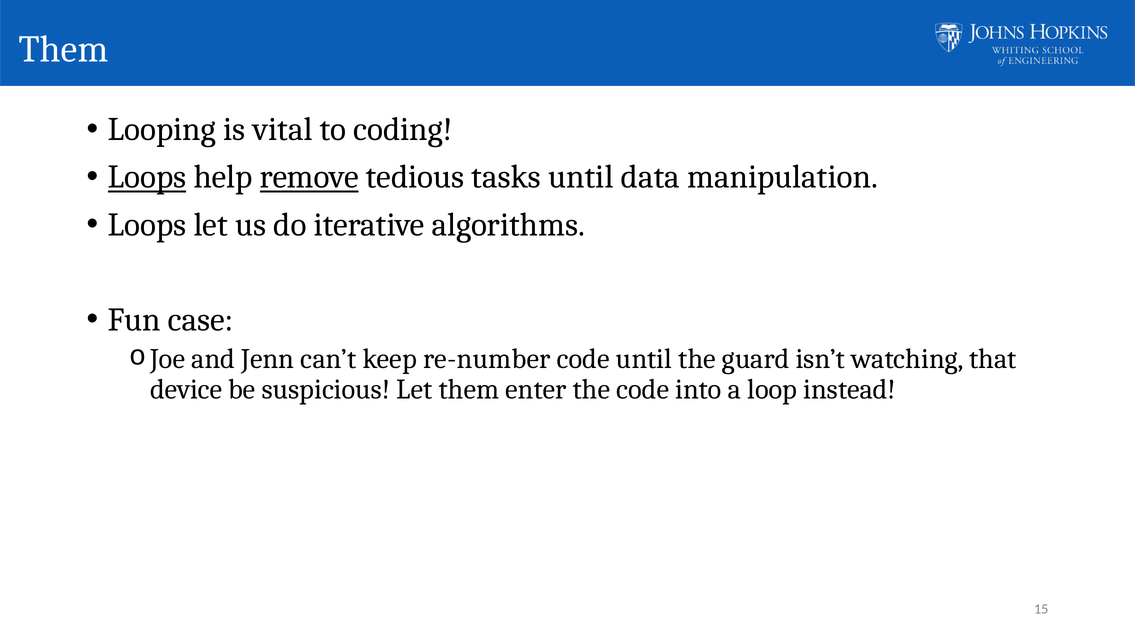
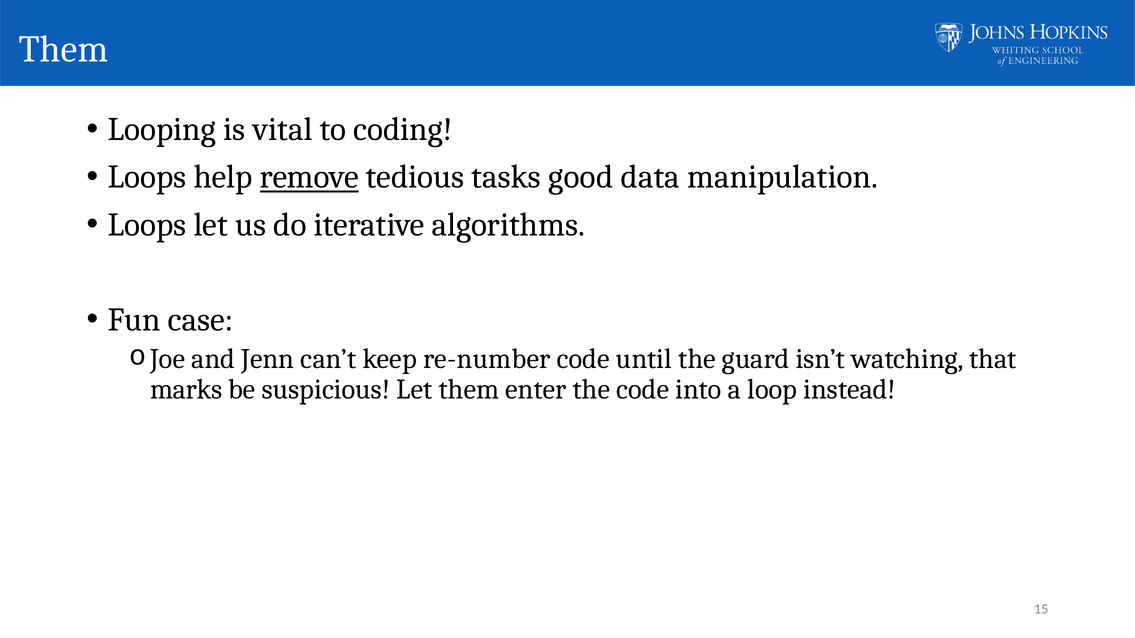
Loops underline: present -> none (147, 177)
tasks until: until -> good (581, 177)
device: device -> marks (186, 390)
